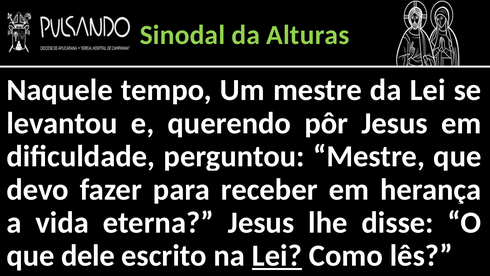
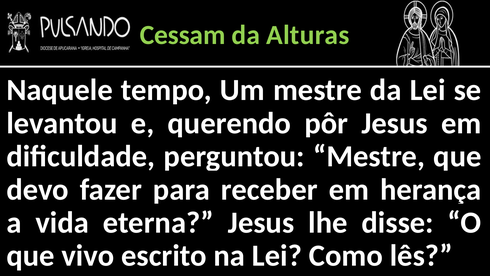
Sinodal: Sinodal -> Cessam (183, 35)
dele: dele -> vivo (88, 255)
Lei underline: present -> none (277, 255)
